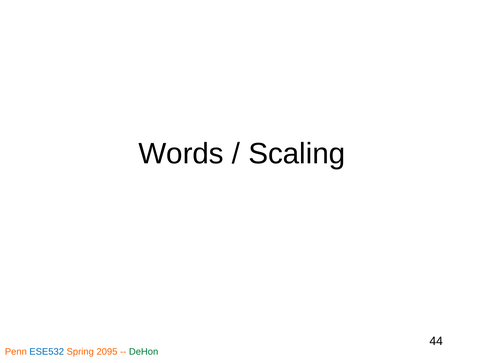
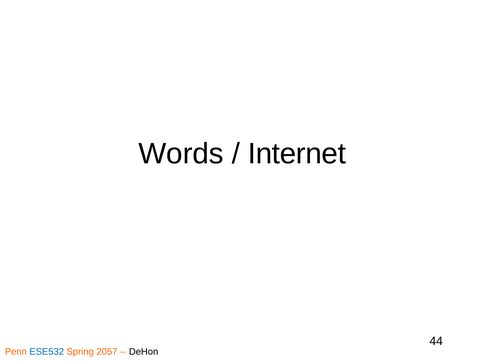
Scaling: Scaling -> Internet (297, 154)
2095: 2095 -> 2057 (107, 352)
DeHon colour: green -> black (144, 352)
